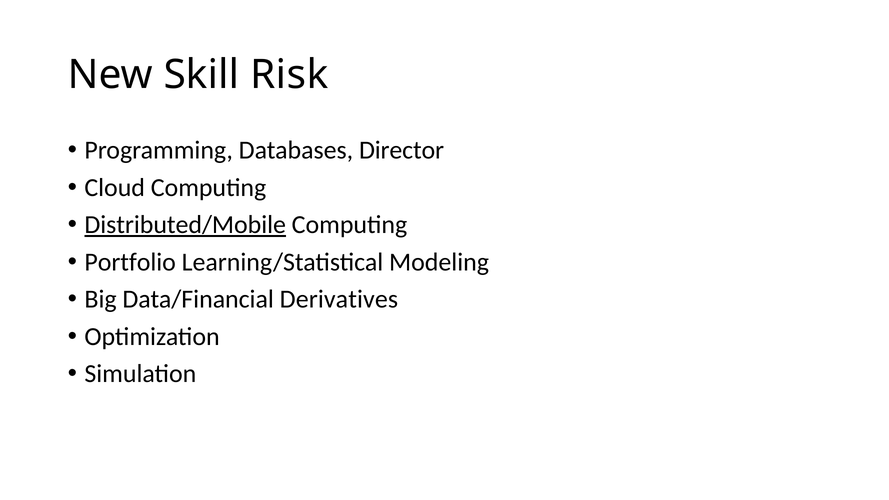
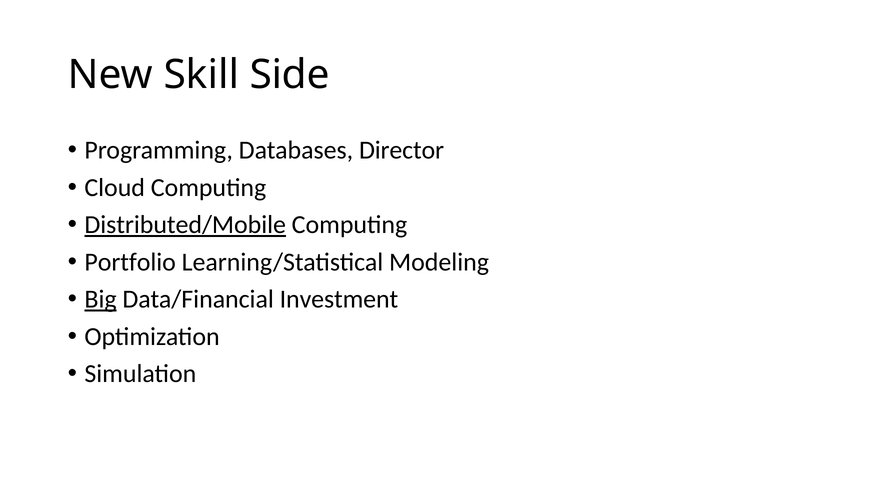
Risk: Risk -> Side (290, 75)
Big underline: none -> present (101, 299)
Derivatives: Derivatives -> Investment (339, 299)
